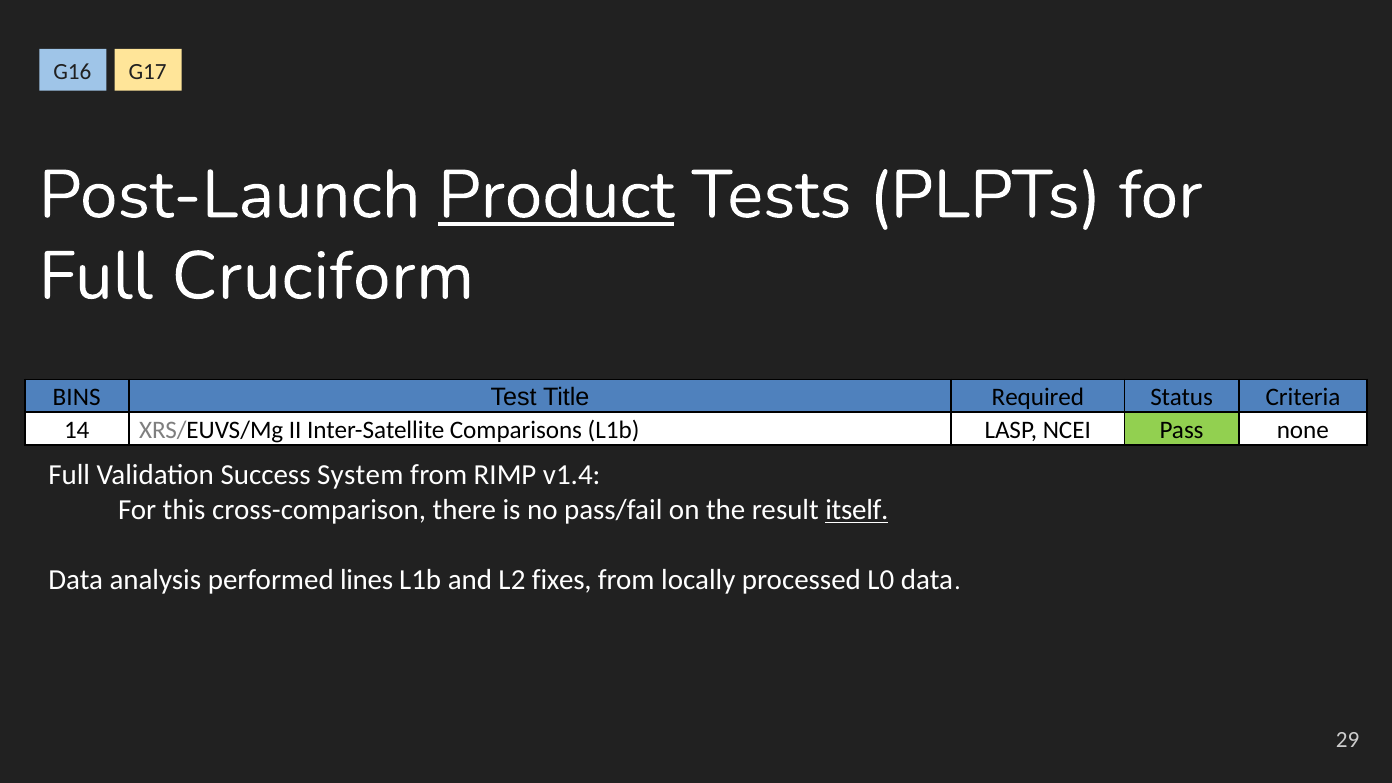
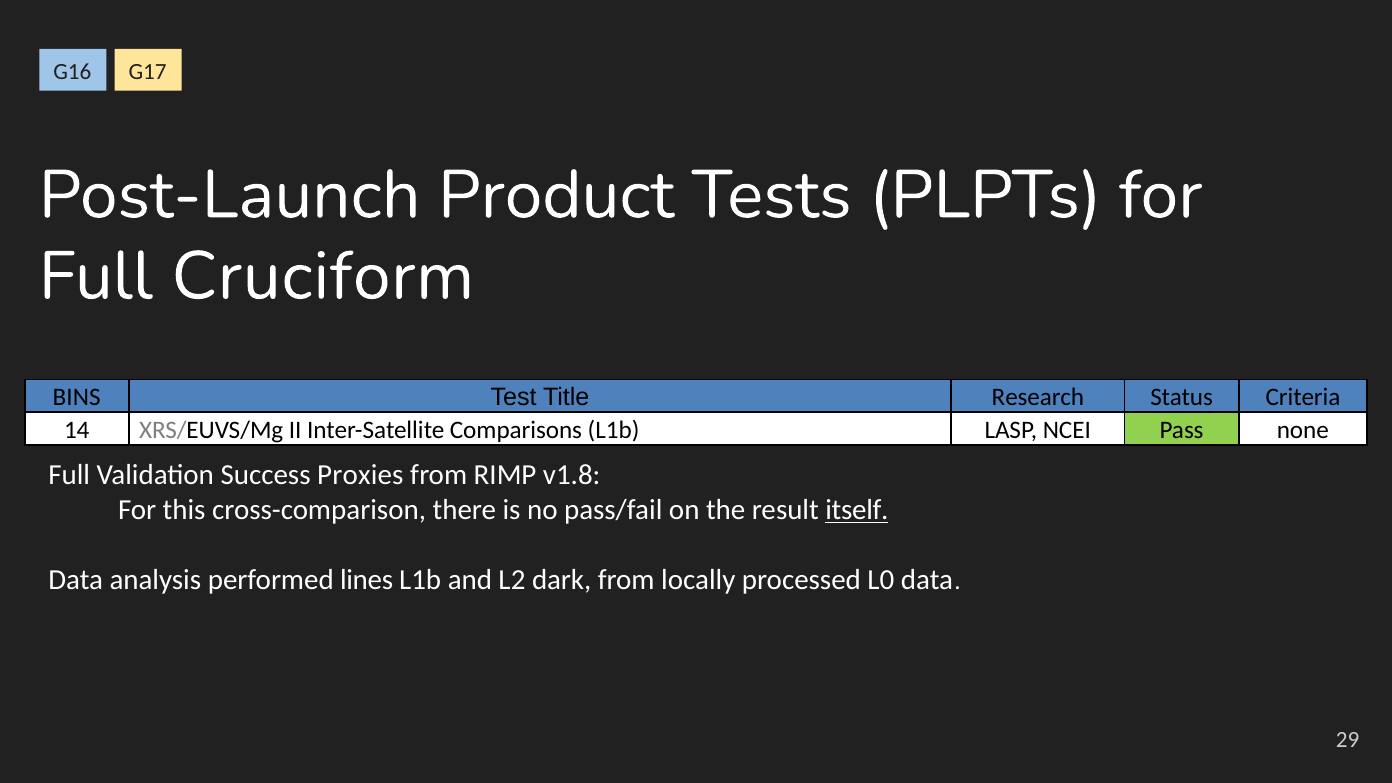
Product underline: present -> none (556, 195)
Required: Required -> Research (1038, 397)
System: System -> Proxies (360, 475)
v1.4: v1.4 -> v1.8 (572, 475)
fixes: fixes -> dark (562, 580)
